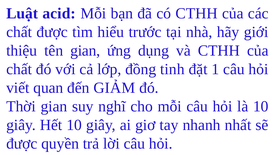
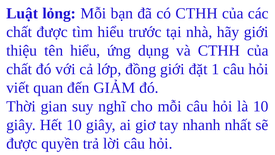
acid: acid -> lỏng (59, 13)
tên gian: gian -> hiểu (85, 51)
đồng tinh: tinh -> giới (172, 69)
